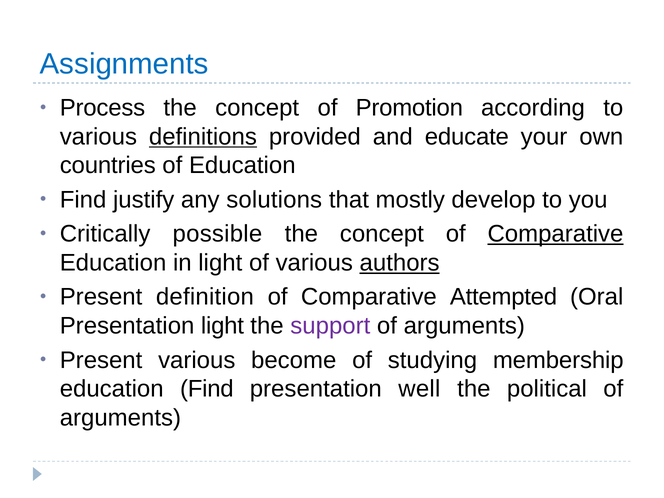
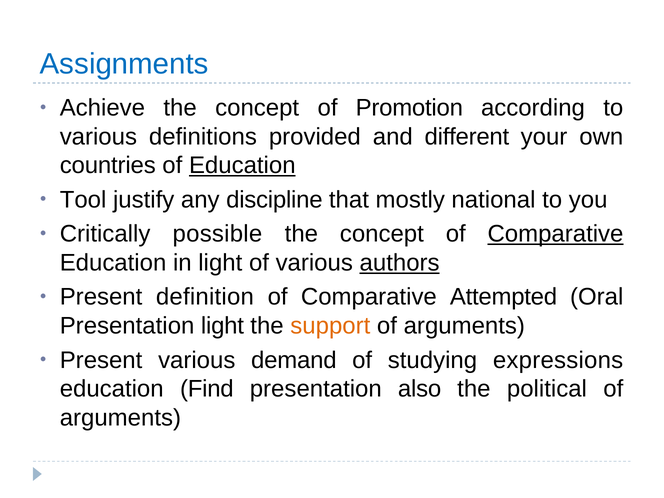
Process: Process -> Achieve (102, 108)
definitions underline: present -> none (203, 137)
educate: educate -> different (467, 137)
Education underline: none -> present (242, 165)
Find: Find -> Tool (83, 200)
solutions: solutions -> discipline (274, 200)
develop: develop -> national (493, 200)
support colour: purple -> orange (330, 326)
become: become -> demand (294, 360)
membership: membership -> expressions (558, 360)
well: well -> also (420, 389)
